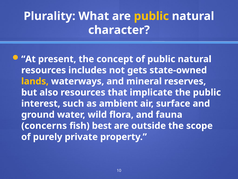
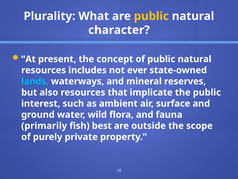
gets: gets -> ever (137, 70)
lands colour: yellow -> light blue (35, 81)
concerns: concerns -> primarily (44, 125)
